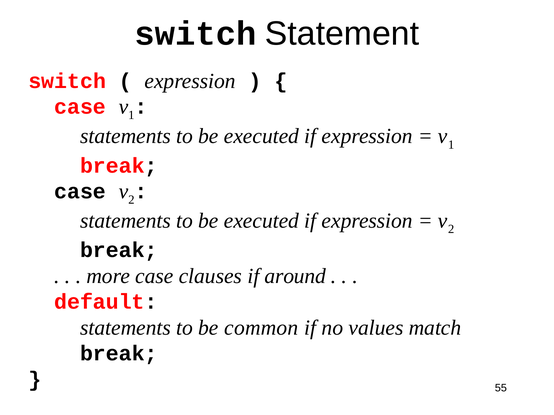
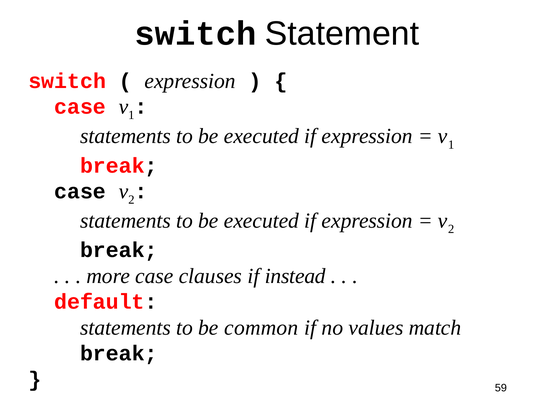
around: around -> instead (295, 276)
55: 55 -> 59 (501, 389)
